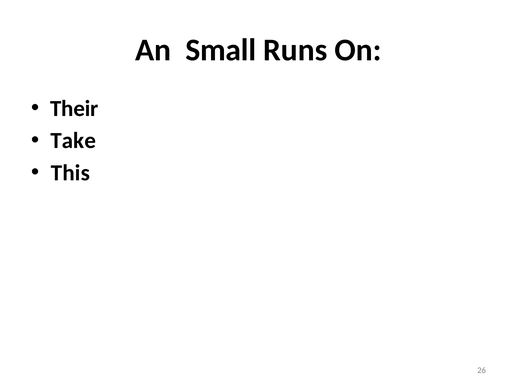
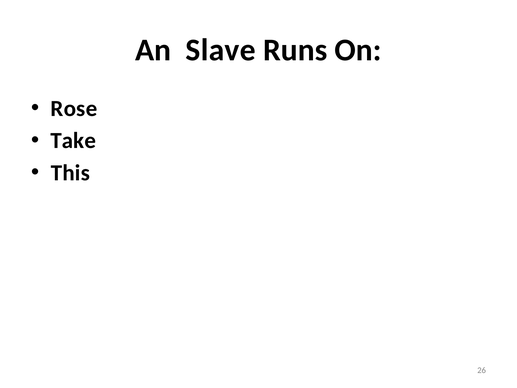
Small: Small -> Slave (221, 50)
Their: Their -> Rose (74, 108)
